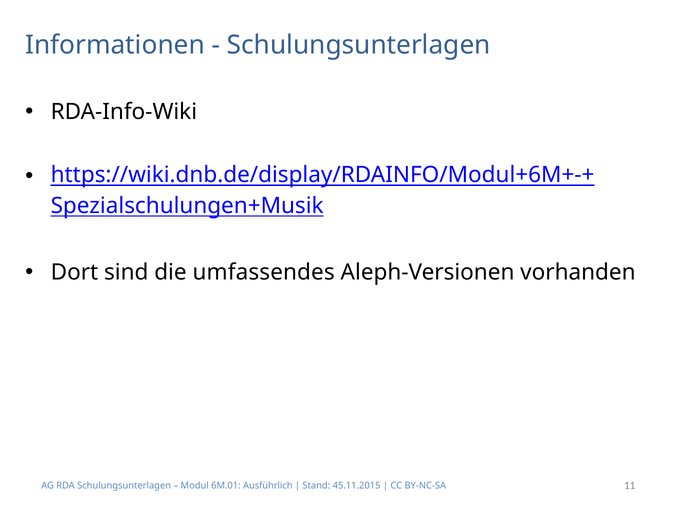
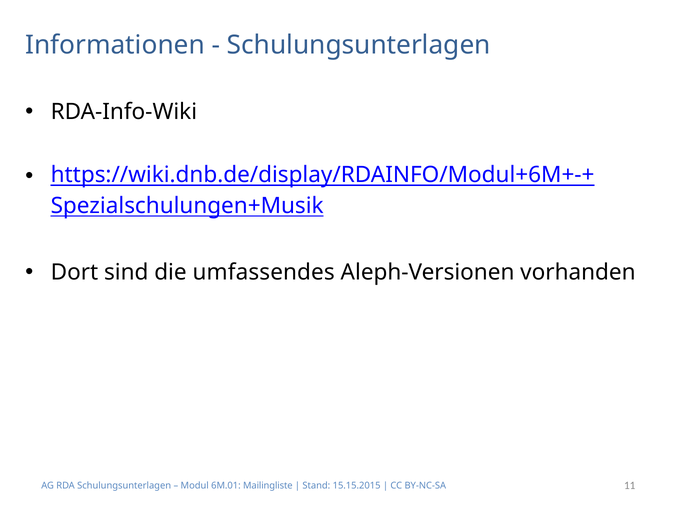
Ausführlich: Ausführlich -> Mailingliste (268, 486)
45.11.2015: 45.11.2015 -> 15.15.2015 (357, 486)
